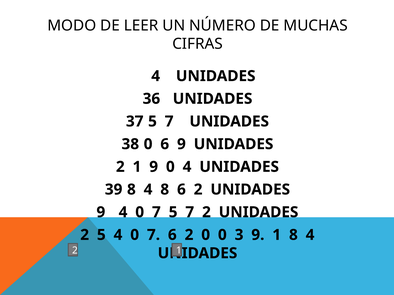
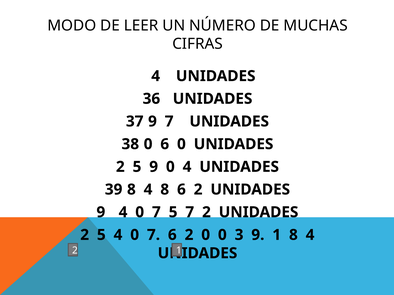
5: 5 -> 9 (152, 122)
6 9: 9 -> 0 (181, 144)
1: 1 -> 5 (137, 167)
